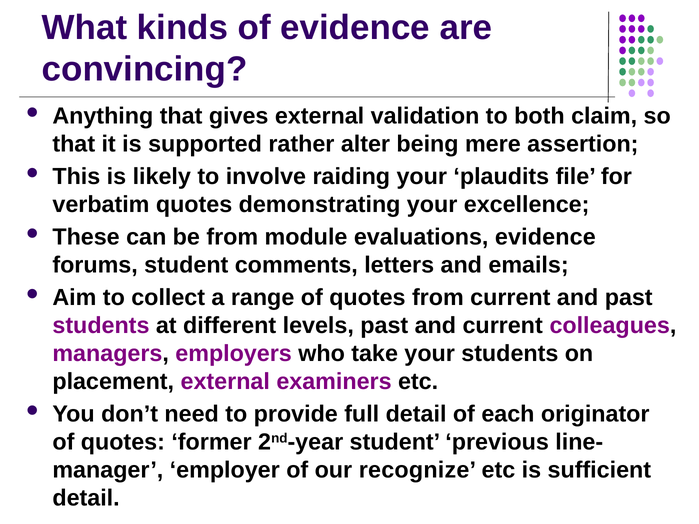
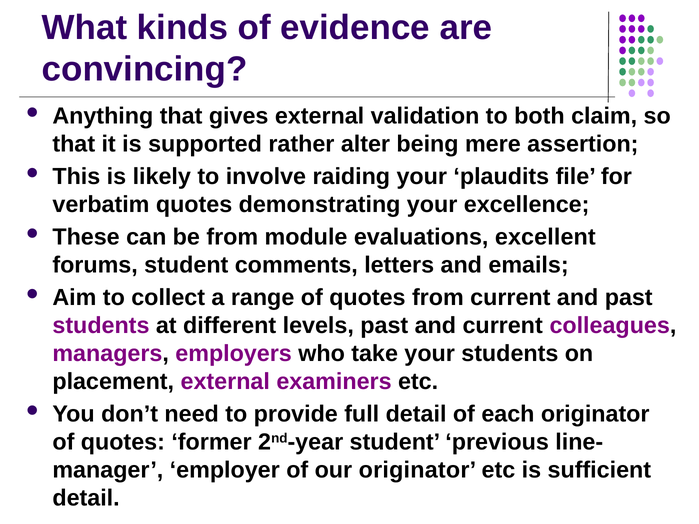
evaluations evidence: evidence -> excellent (545, 237)
our recognize: recognize -> originator (417, 470)
